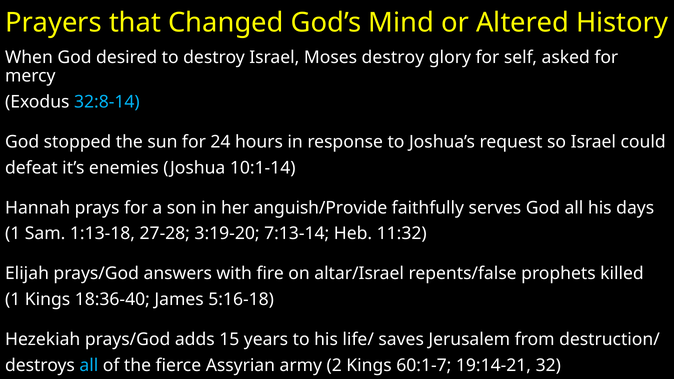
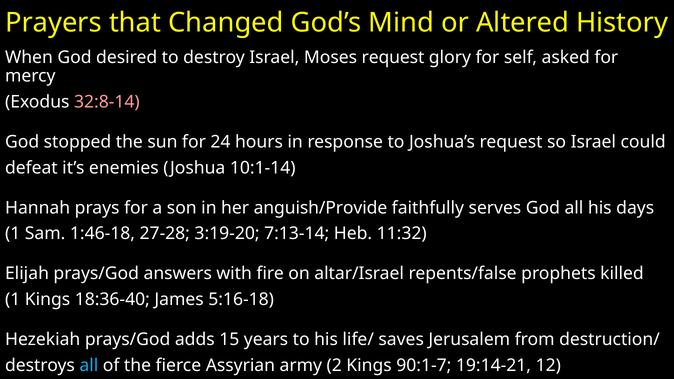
Moses destroy: destroy -> request (393, 57)
32:8-14 colour: light blue -> pink (107, 102)
1:13-18: 1:13-18 -> 1:46-18 (102, 234)
60:1-7: 60:1-7 -> 90:1-7 (424, 365)
32: 32 -> 12 (548, 365)
